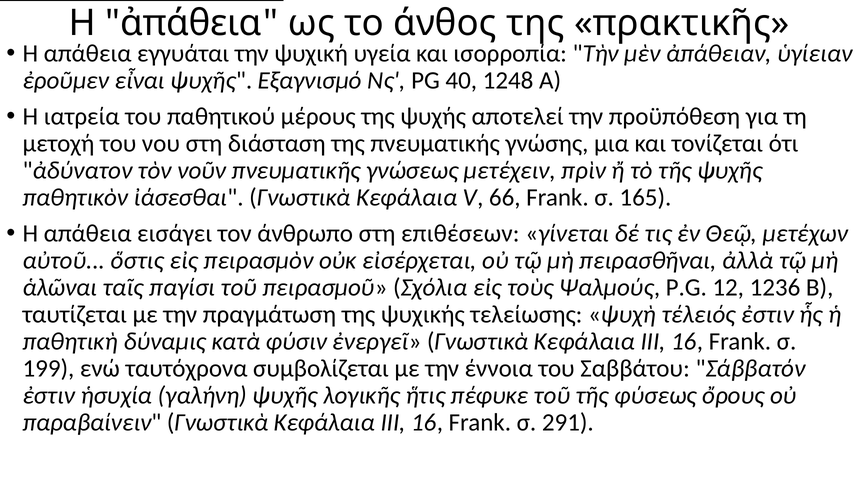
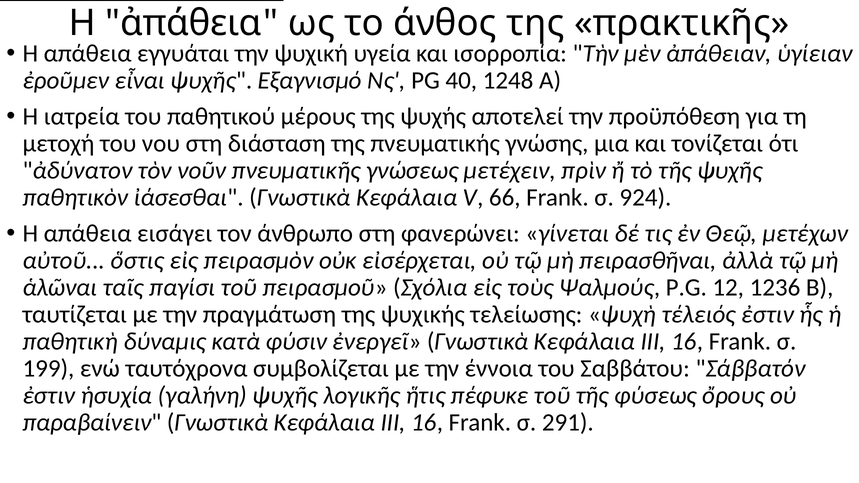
165: 165 -> 924 (645, 198)
επιθέσεων: επιθέσεων -> φανερώνει (460, 234)
